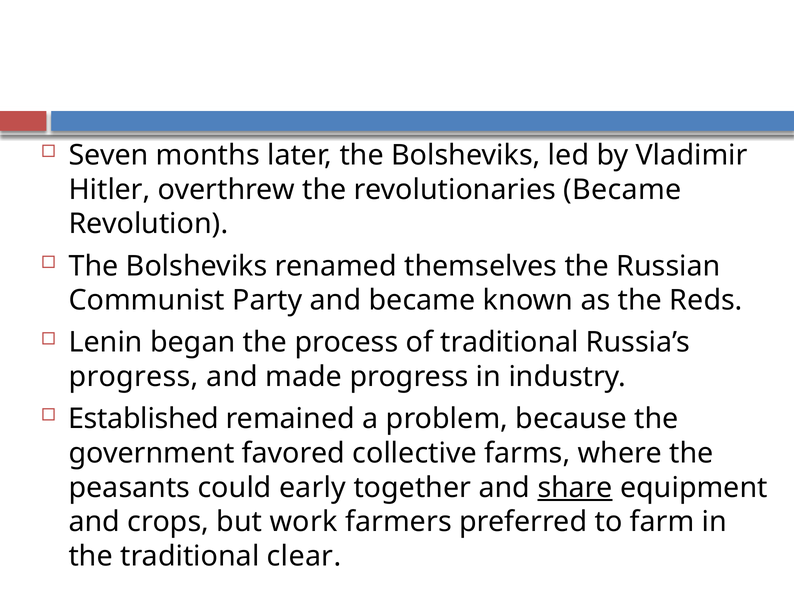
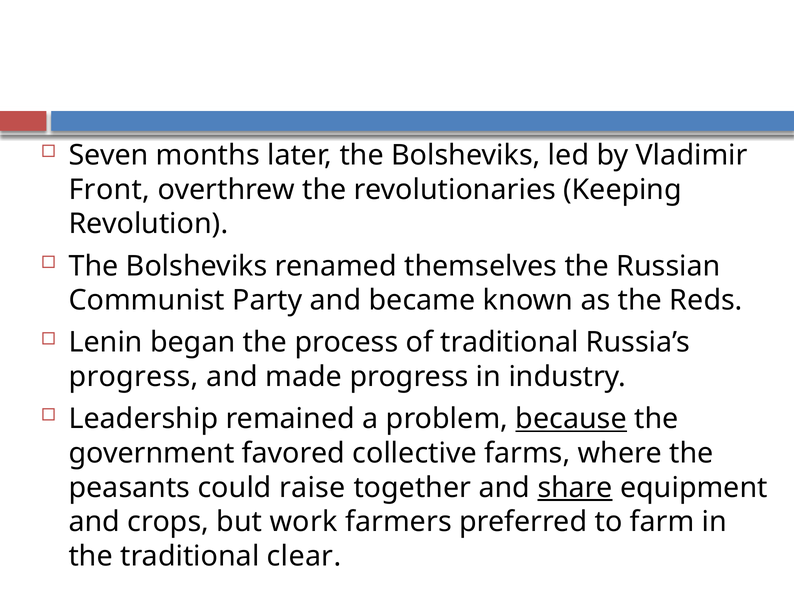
Hitler: Hitler -> Front (109, 190)
revolutionaries Became: Became -> Keeping (622, 190)
Established: Established -> Leadership (143, 419)
because underline: none -> present (571, 419)
early: early -> raise (312, 488)
